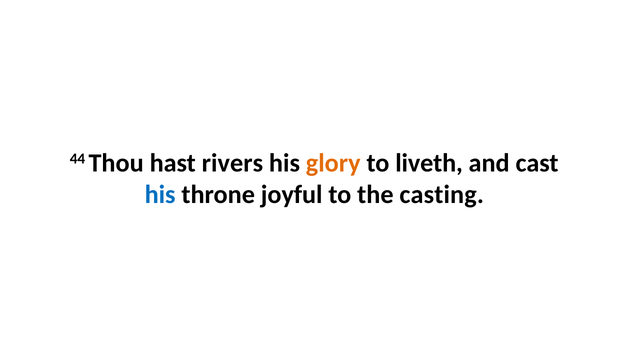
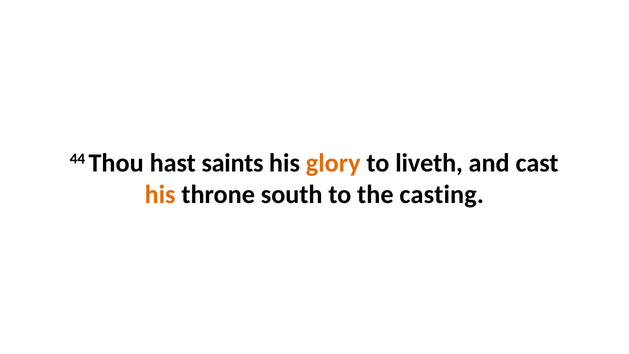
rivers: rivers -> saints (233, 163)
his colour: blue -> orange (160, 194)
joyful: joyful -> south (292, 194)
